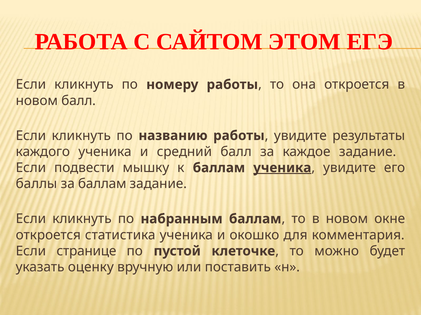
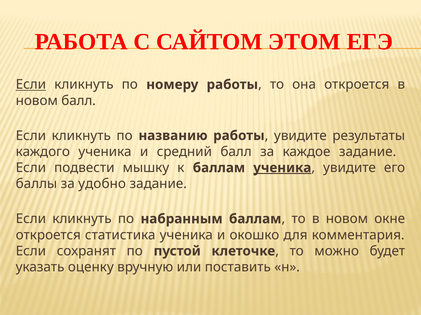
Если underline: none -> present (31, 85)
за баллам: баллам -> удобно (102, 184)
странице: странице -> сохранят (86, 252)
